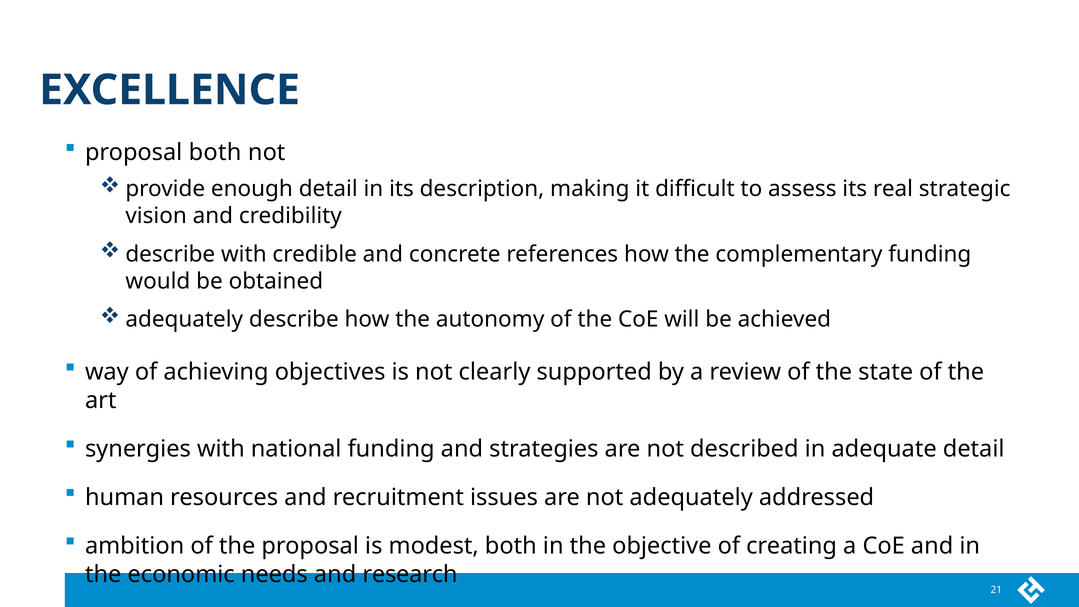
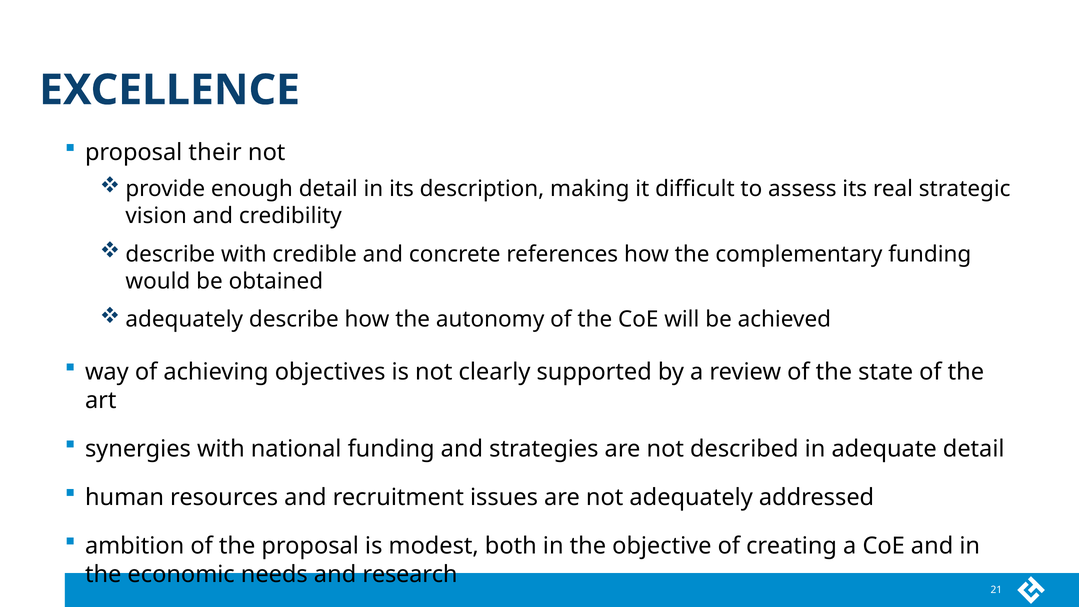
proposal both: both -> their (215, 152)
